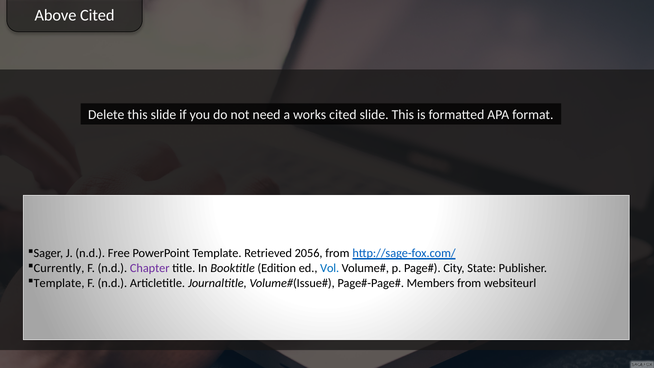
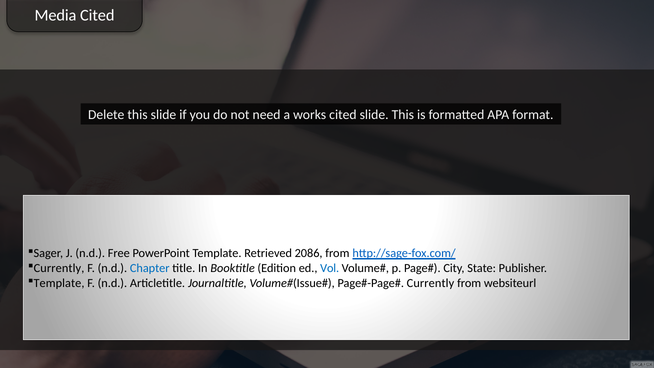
Above: Above -> Media (55, 15)
2056: 2056 -> 2086 (309, 253)
Chapter colour: purple -> blue (150, 268)
Members: Members -> Currently (430, 283)
